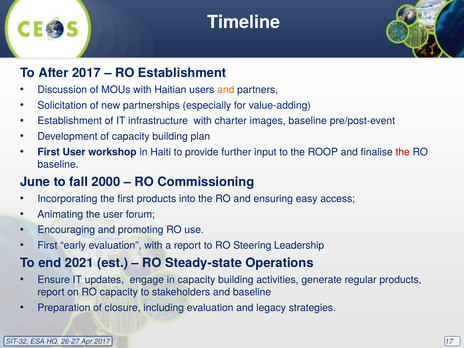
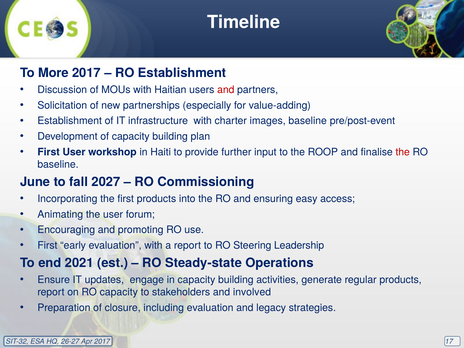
After: After -> More (53, 73)
and colour: orange -> red (226, 90)
2000: 2000 -> 2027 (106, 182)
and baseline: baseline -> involved (252, 292)
